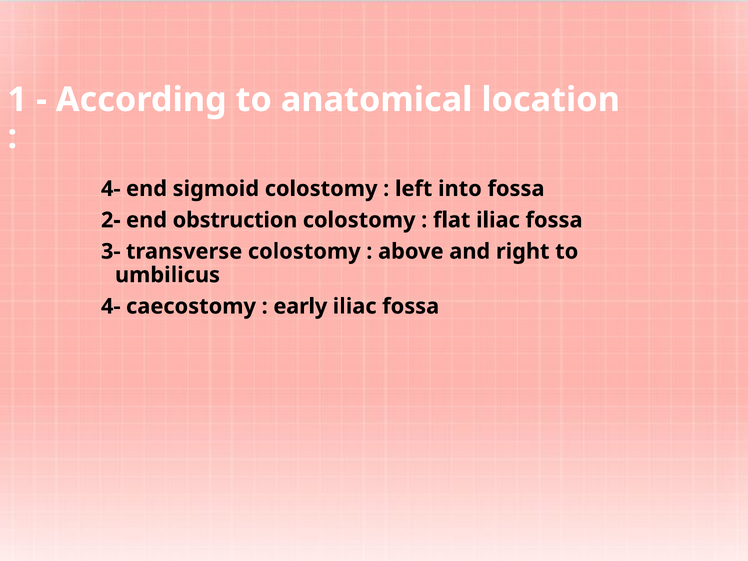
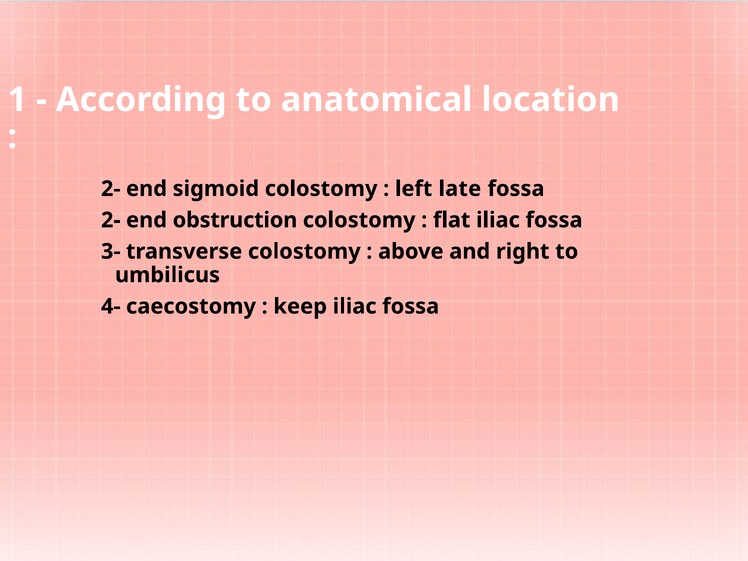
4-: 4- -> 2- (111, 189)
into: into -> late (460, 189)
early: early -> keep (300, 306)
